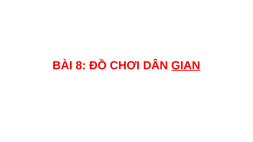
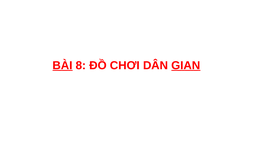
BÀI underline: none -> present (63, 66)
